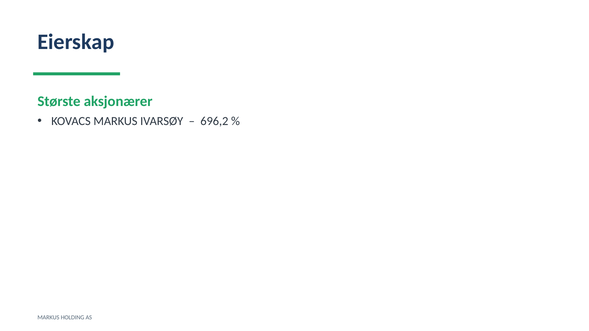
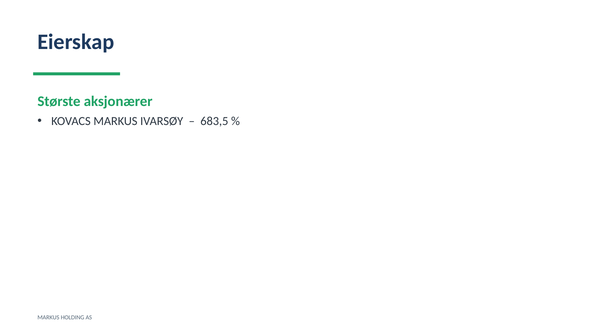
696,2: 696,2 -> 683,5 (214, 121)
